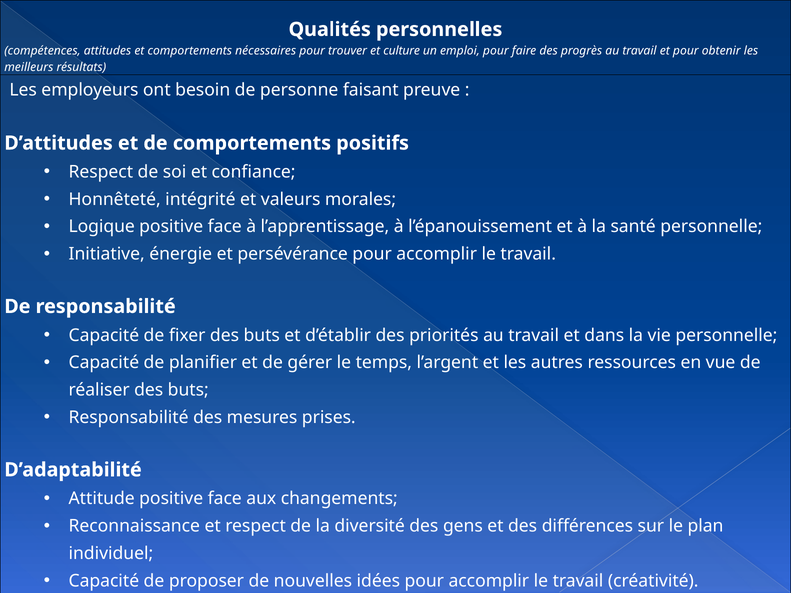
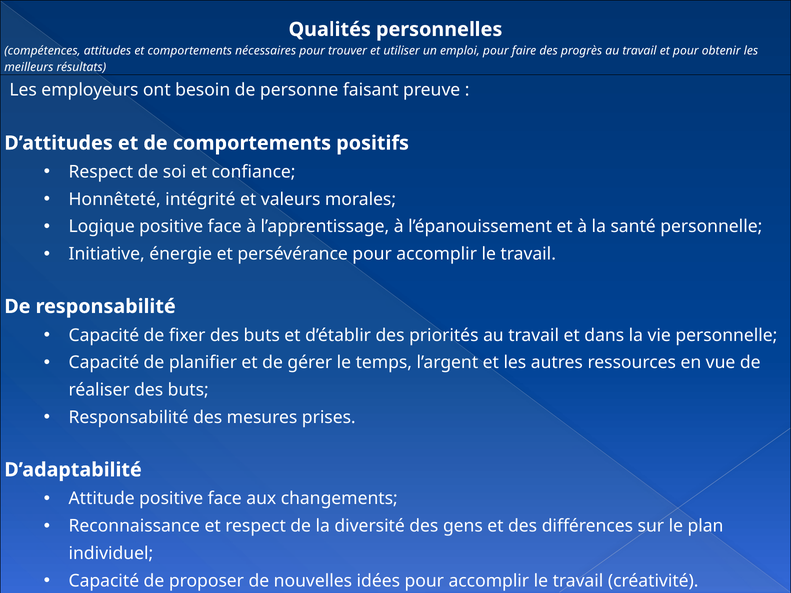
culture: culture -> utiliser (402, 51)
